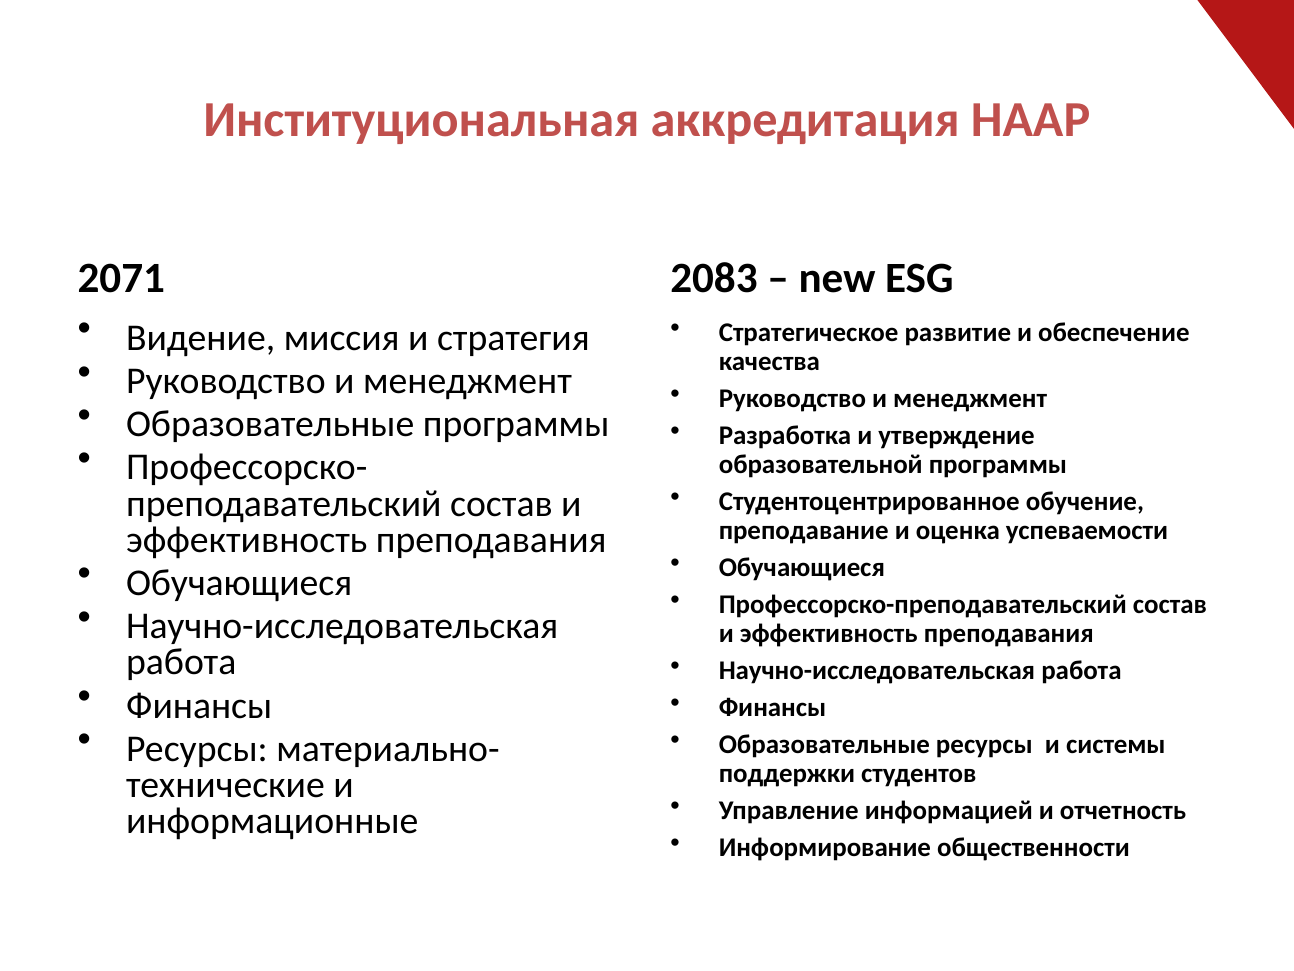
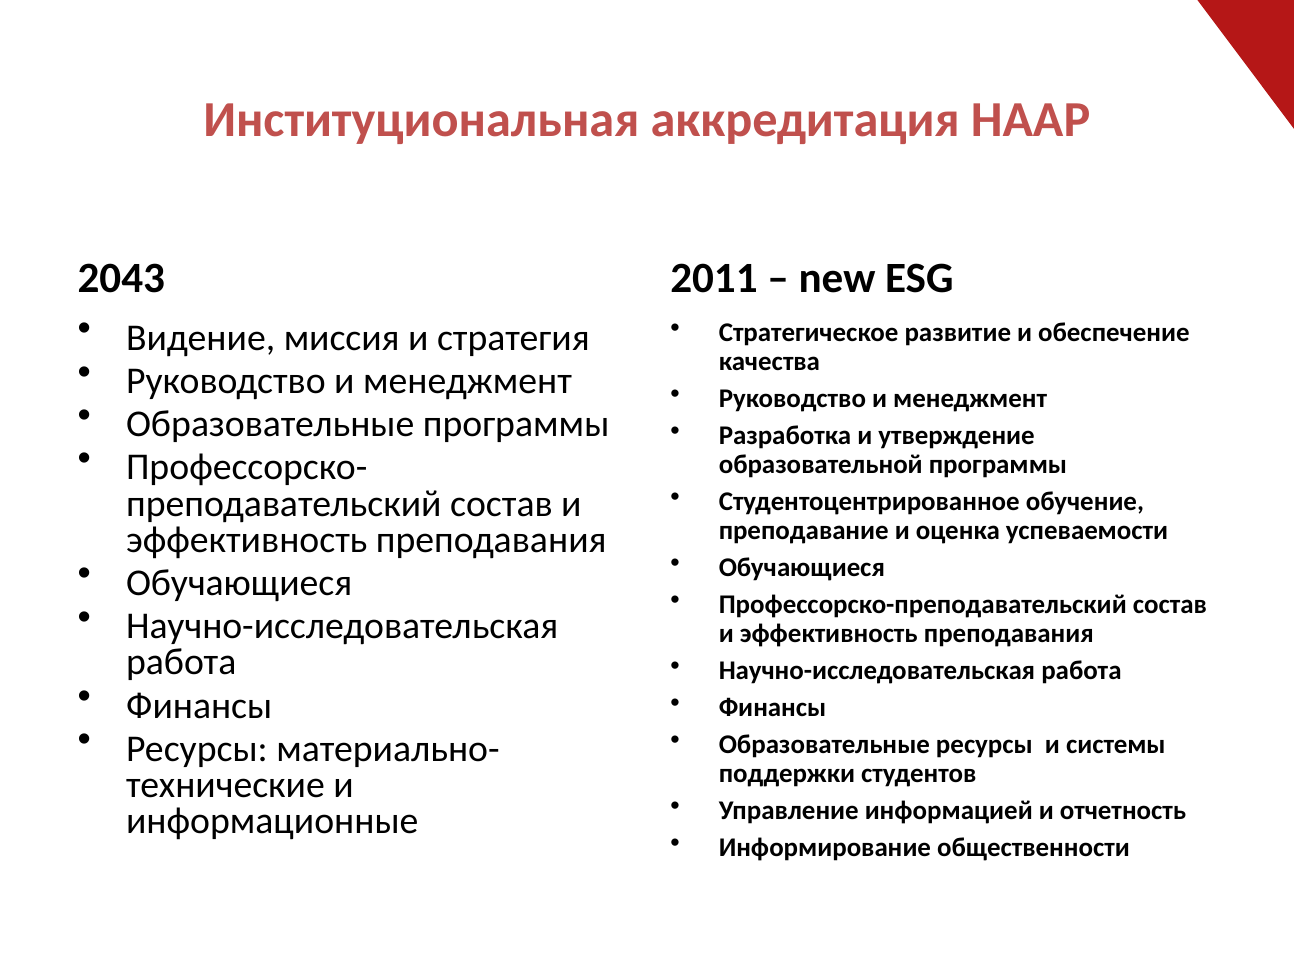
2071: 2071 -> 2043 (121, 278)
2083: 2083 -> 2011 (714, 278)
